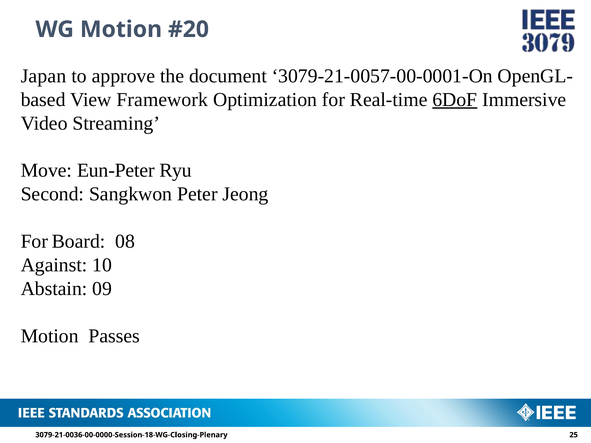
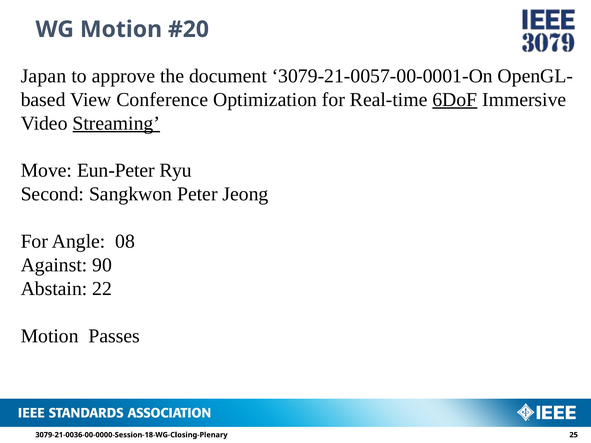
Framework: Framework -> Conference (162, 100)
Streaming underline: none -> present (116, 123)
Board: Board -> Angle (79, 241)
10: 10 -> 90 (102, 265)
09: 09 -> 22 (102, 289)
